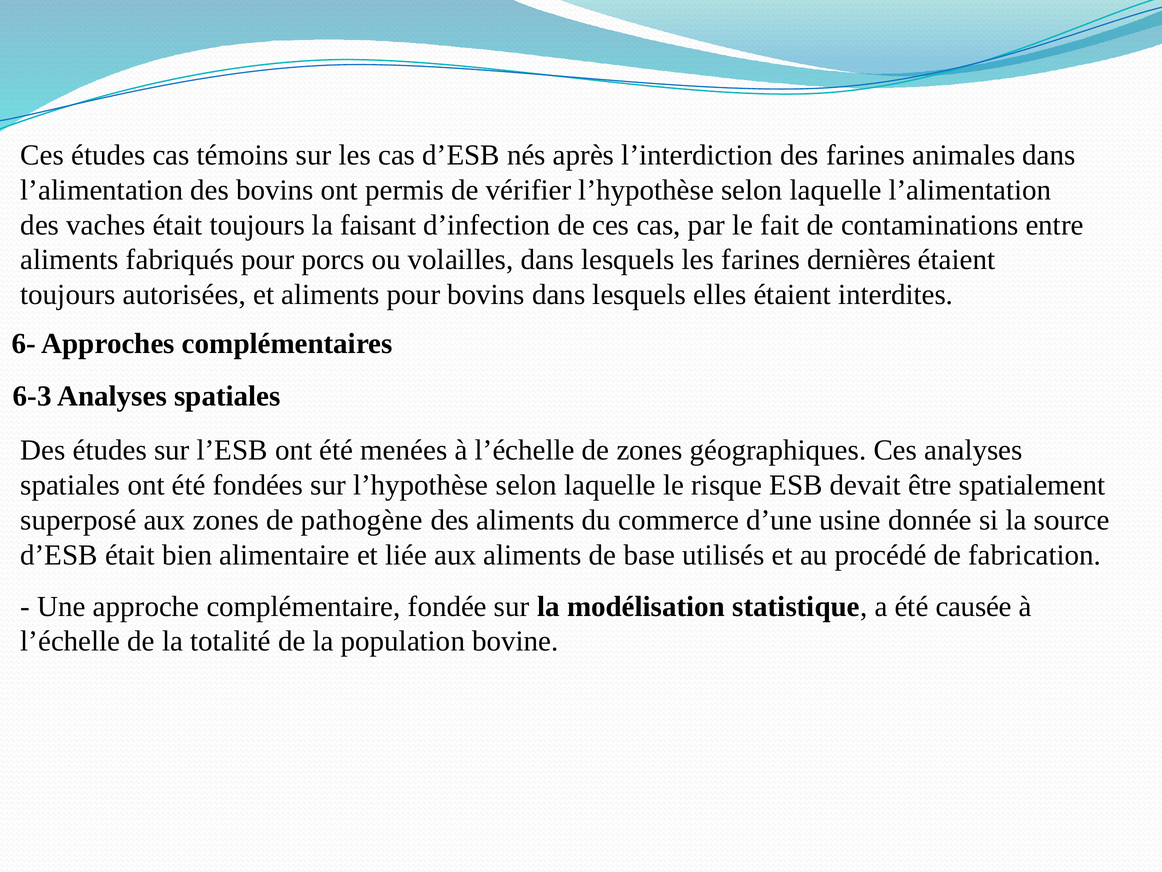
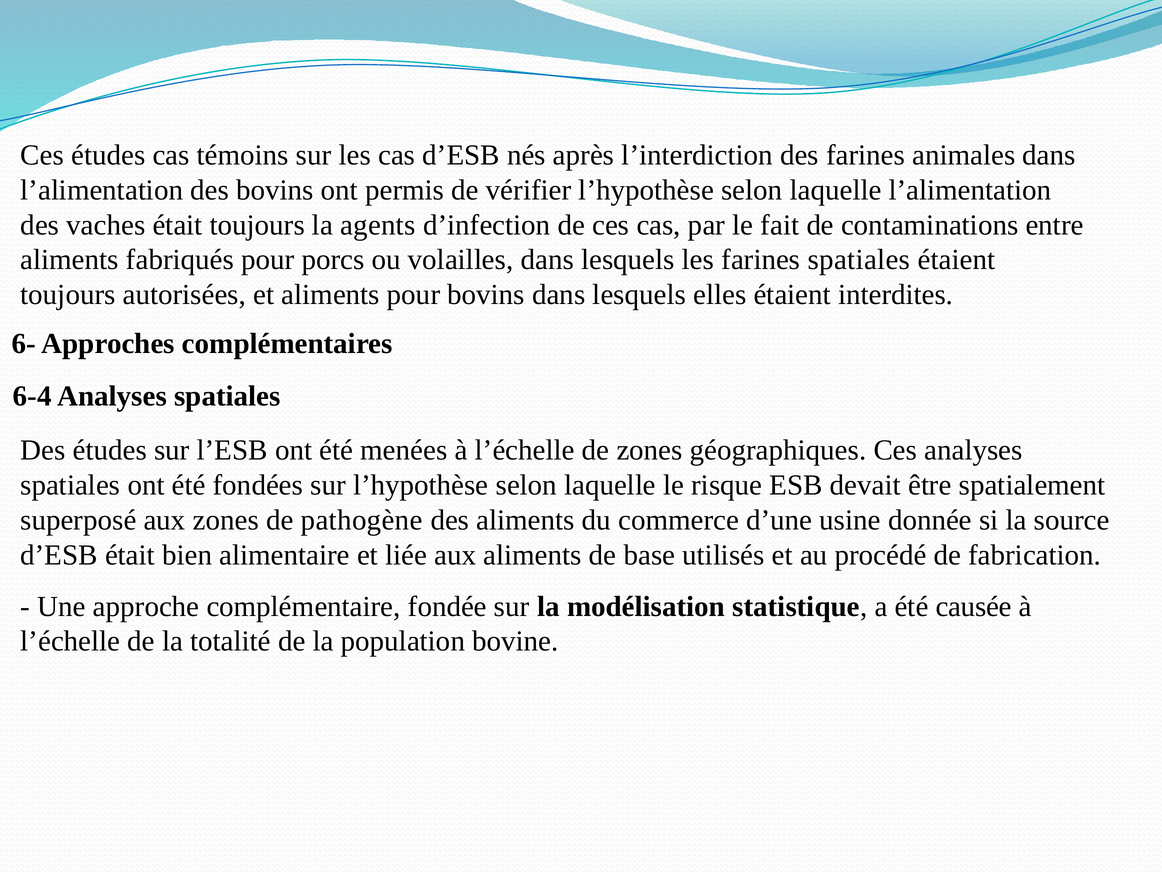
faisant: faisant -> agents (378, 225)
farines dernières: dernières -> spatiales (859, 260)
6-3: 6-3 -> 6-4 (32, 396)
